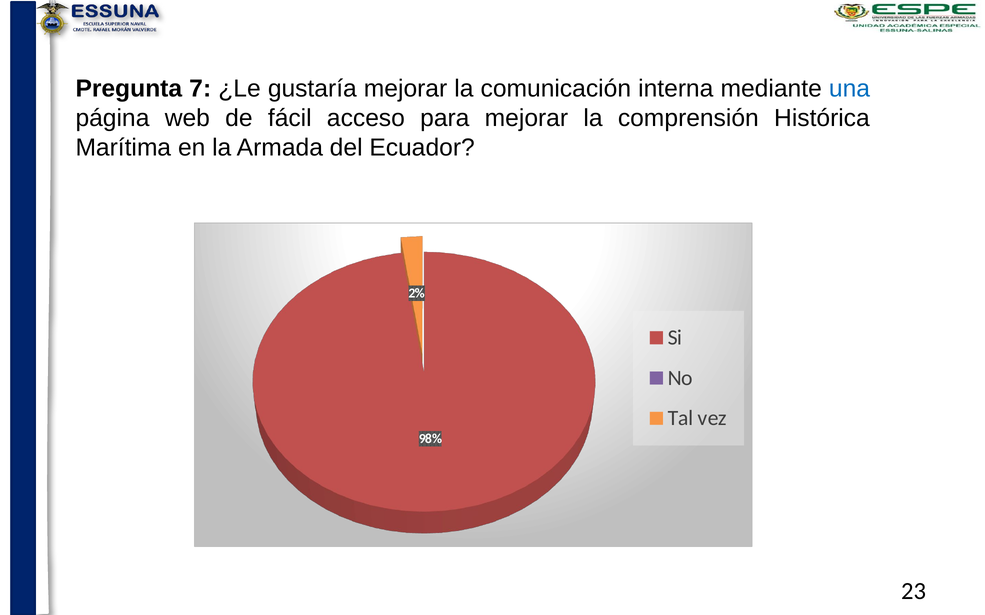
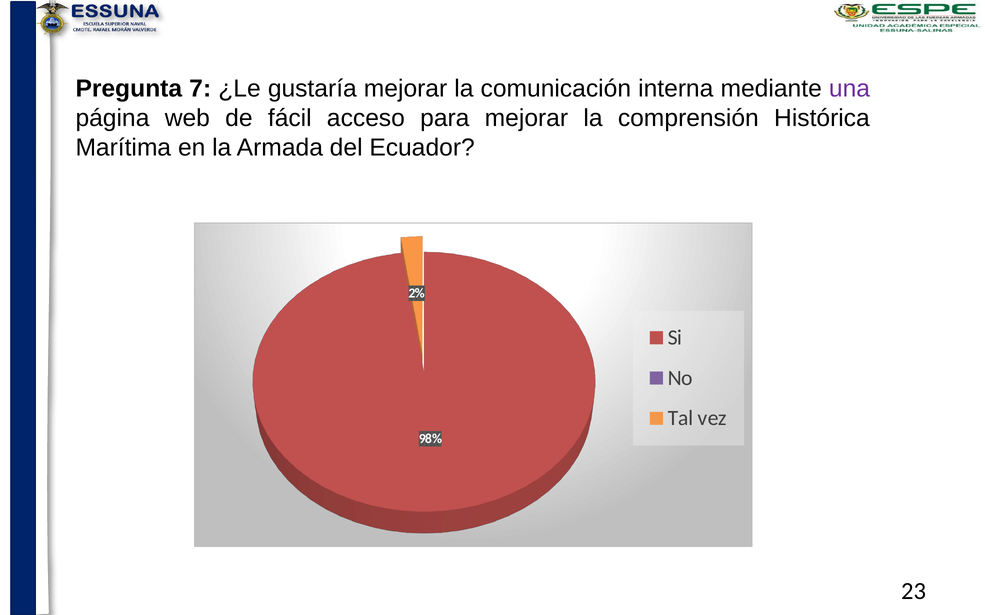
una colour: blue -> purple (849, 89)
